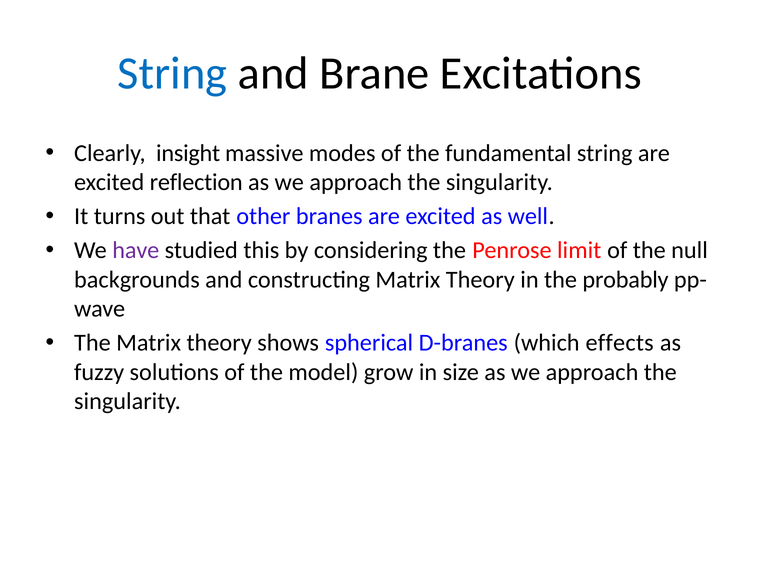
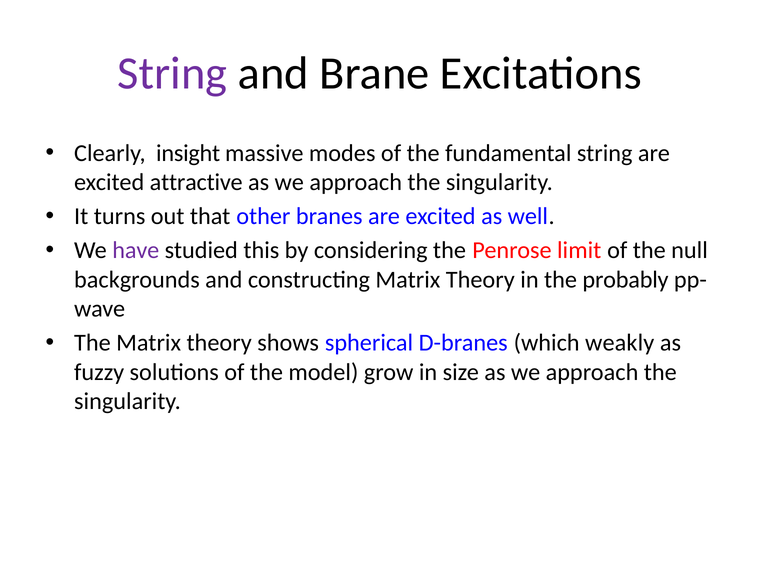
String colour: blue -> purple (172, 74)
reflection: reflection -> attractive (196, 182)
effects: effects -> weakly (620, 343)
